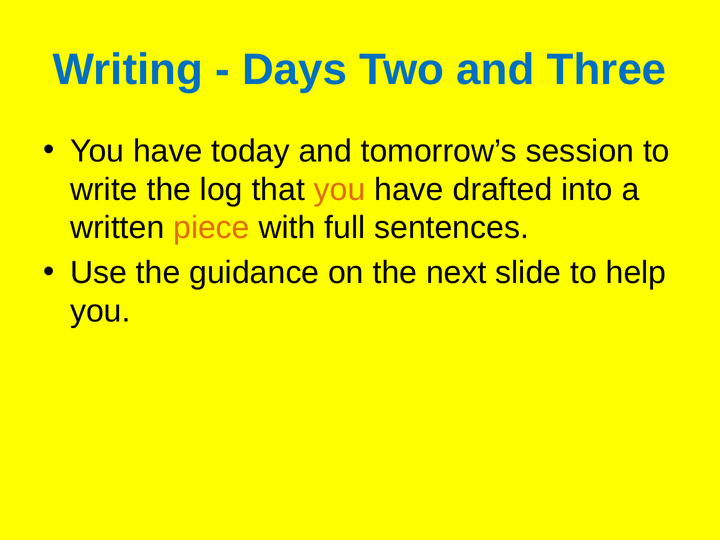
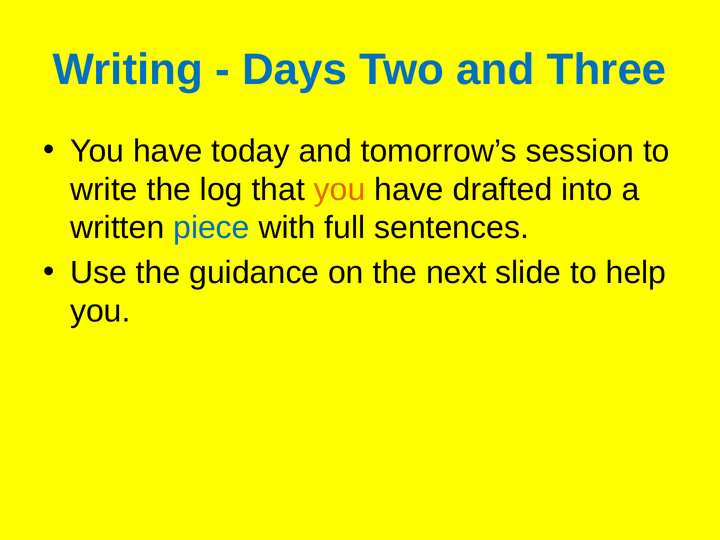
piece colour: orange -> blue (212, 228)
